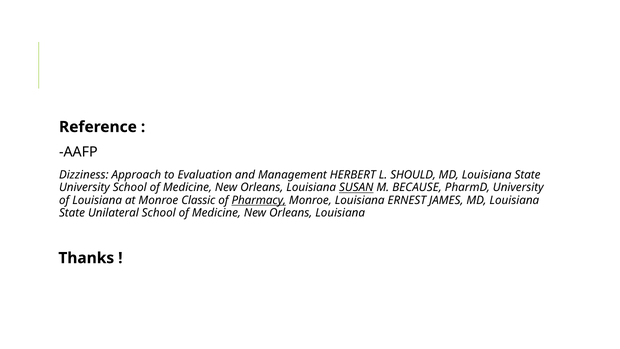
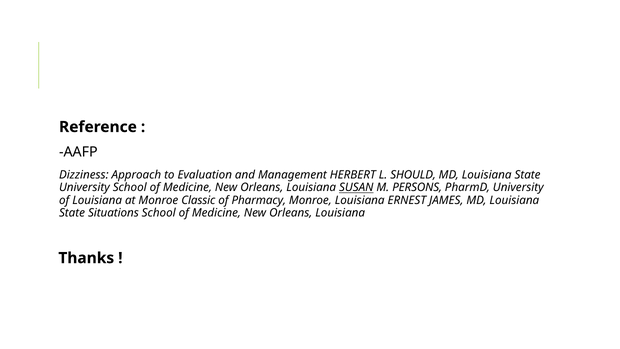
BECAUSE: BECAUSE -> PERSONS (417, 187)
Pharmacy underline: present -> none (259, 200)
Unilateral: Unilateral -> Situations (113, 213)
